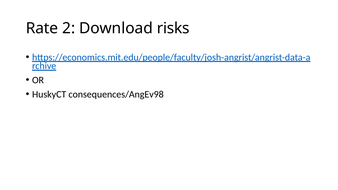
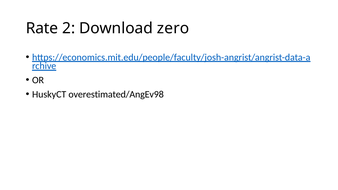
risks: risks -> zero (173, 28)
consequences/AngEv98: consequences/AngEv98 -> overestimated/AngEv98 (116, 94)
